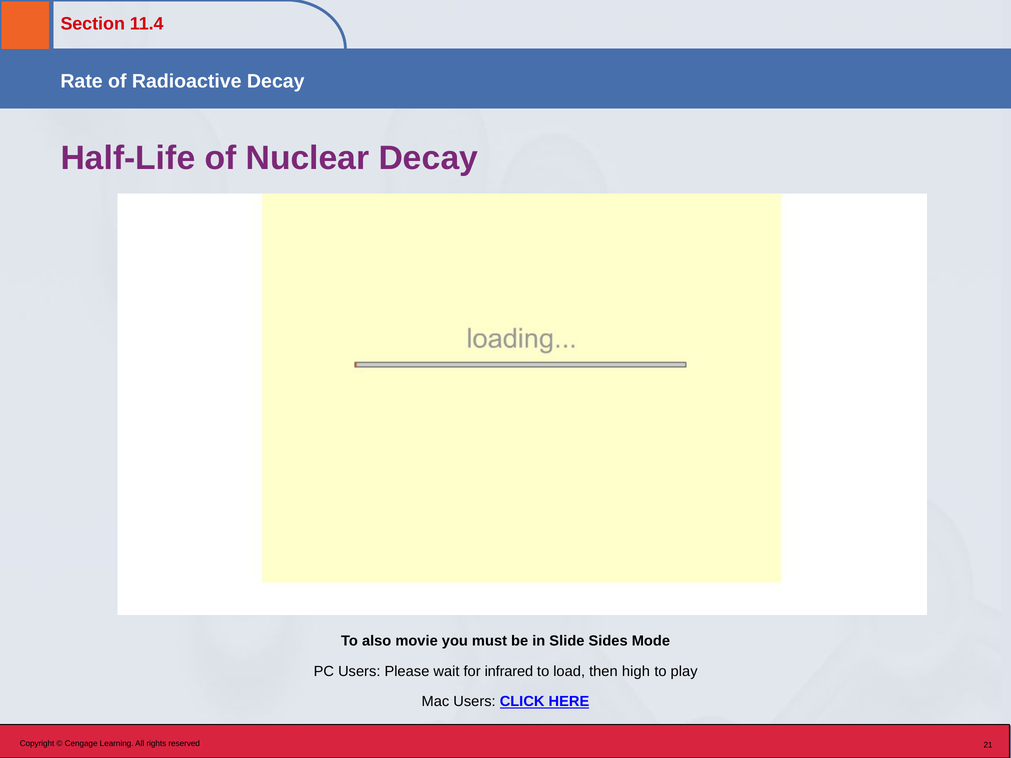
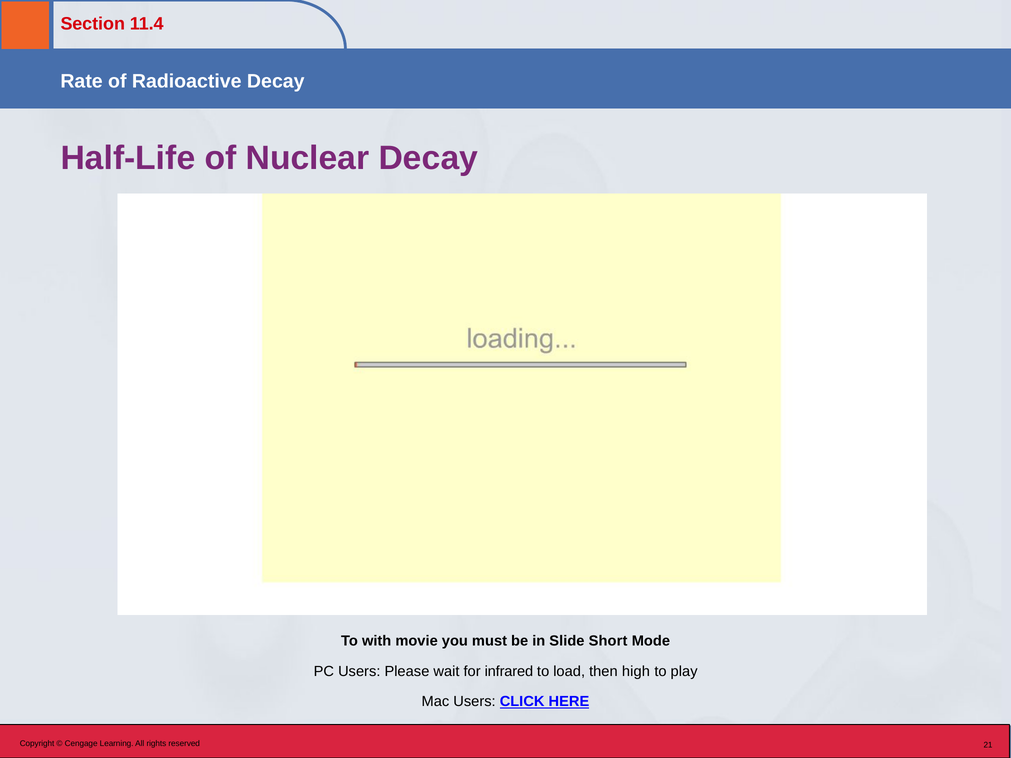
also: also -> with (377, 641)
Sides: Sides -> Short (608, 641)
